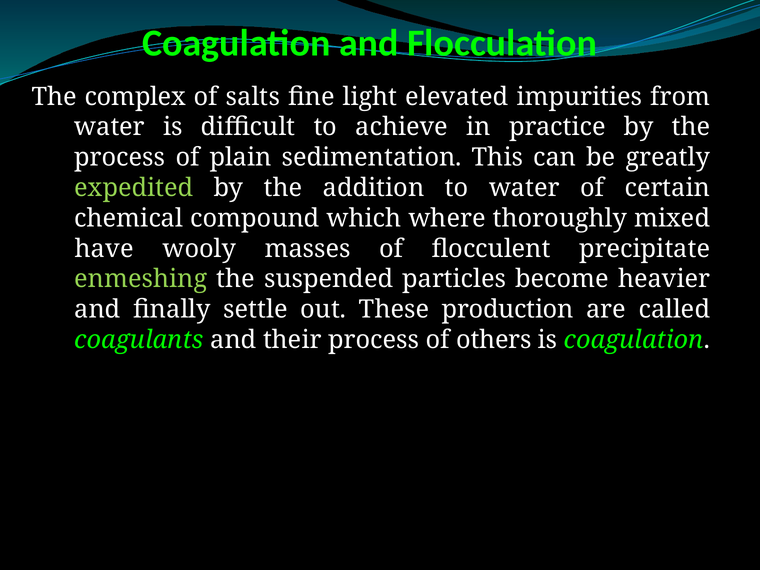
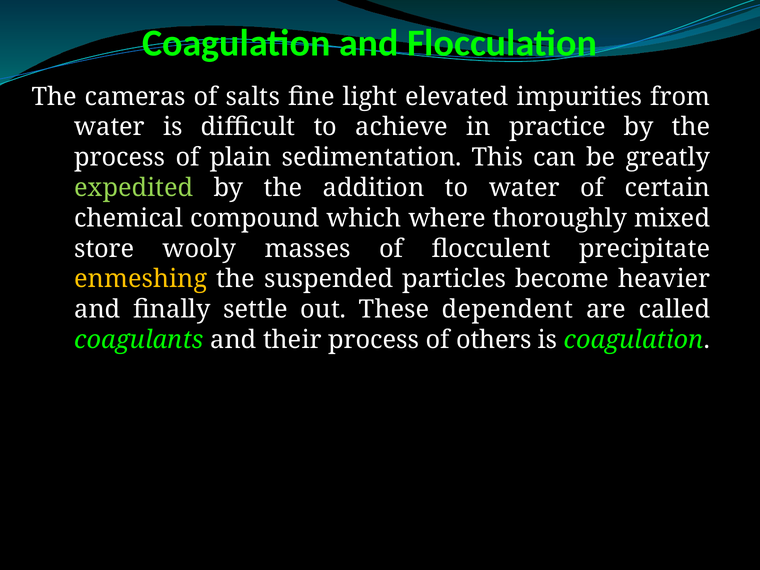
complex: complex -> cameras (135, 97)
have: have -> store (104, 249)
enmeshing colour: light green -> yellow (141, 279)
production: production -> dependent (507, 310)
